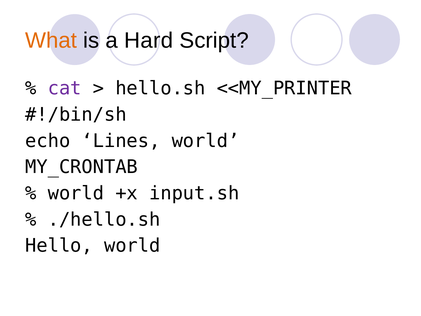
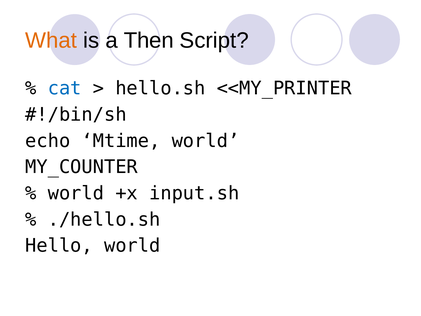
Hard: Hard -> Then (149, 41)
cat colour: purple -> blue (65, 88)
Lines: Lines -> Mtime (121, 141)
MY_CRONTAB: MY_CRONTAB -> MY_COUNTER (82, 167)
